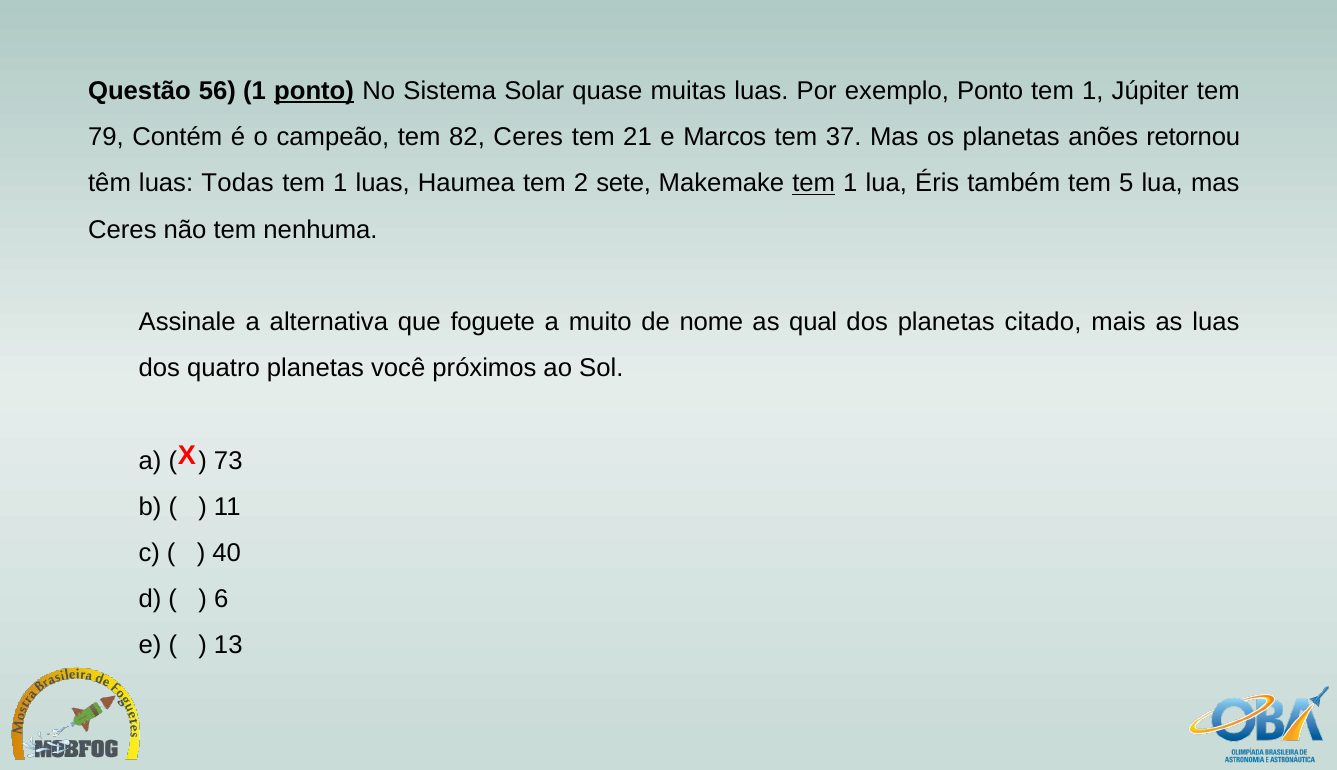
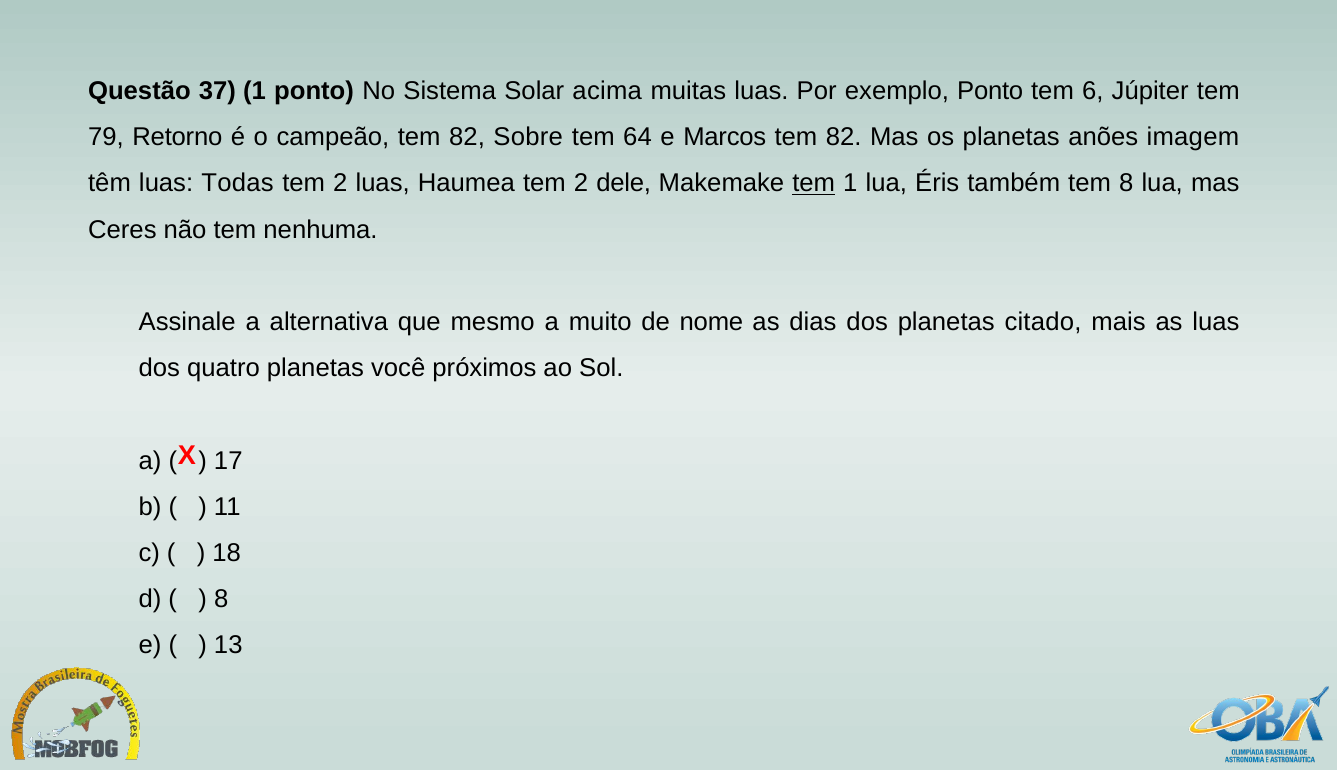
56: 56 -> 37 (217, 91)
ponto underline: present -> none (314, 91)
quase: quase -> acima (607, 91)
1: 1 -> 6 (1093, 91)
Contém: Contém -> Retorno (177, 137)
82 Ceres: Ceres -> Sobre (528, 137)
21: 21 -> 64 (638, 137)
37: 37 -> 82 (844, 137)
retornou: retornou -> imagem (1193, 137)
1: 1 -> 2 (340, 184)
sete: sete -> dele (624, 184)
tem 5: 5 -> 8 (1126, 184)
foguete: foguete -> mesmo (493, 322)
qual: qual -> dias (813, 322)
73: 73 -> 17 (228, 461)
40: 40 -> 18 (227, 553)
6: 6 -> 8 (221, 600)
